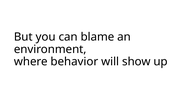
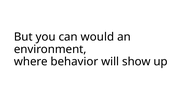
blame: blame -> would (97, 37)
